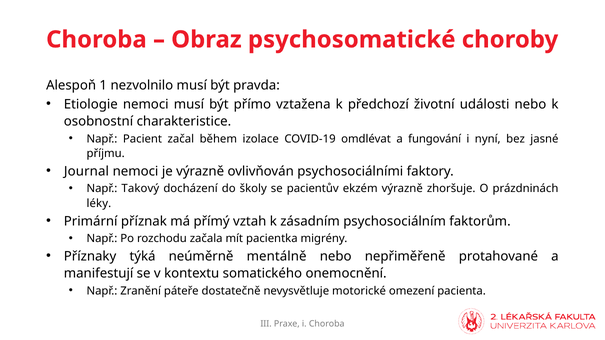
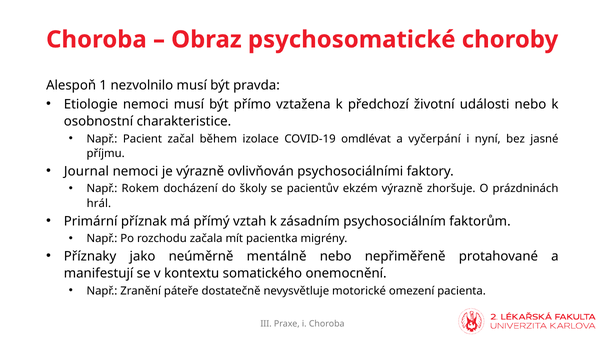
fungování: fungování -> vyčerpání (435, 139)
Takový: Takový -> Rokem (140, 189)
léky: léky -> hrál (99, 204)
týká: týká -> jako (143, 257)
